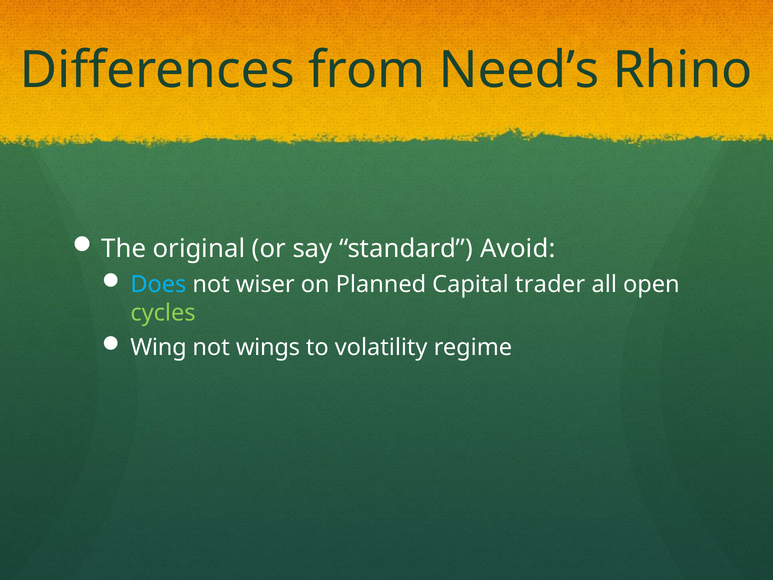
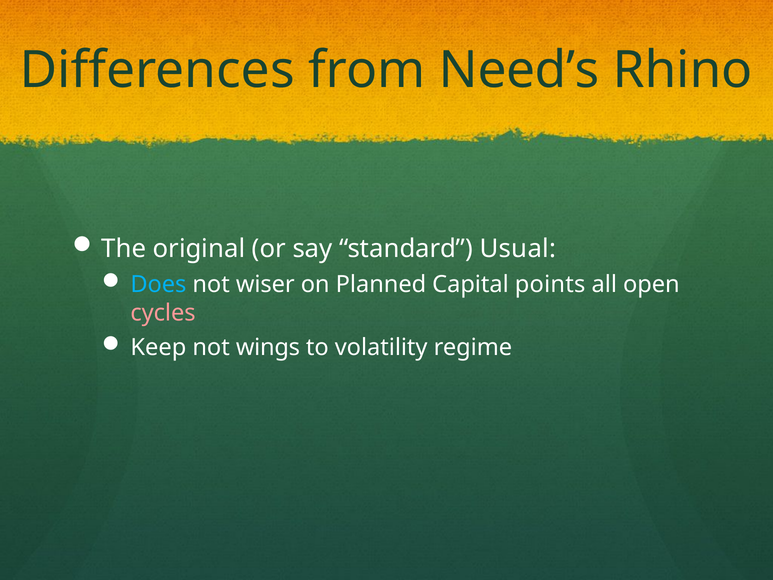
Avoid: Avoid -> Usual (518, 249)
trader: trader -> points (550, 284)
cycles colour: light green -> pink (163, 313)
Wing: Wing -> Keep (158, 348)
